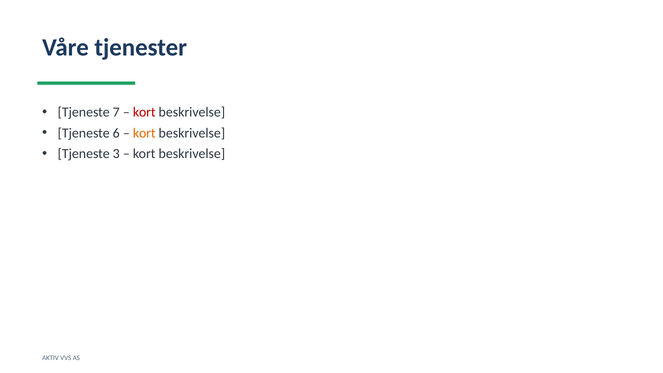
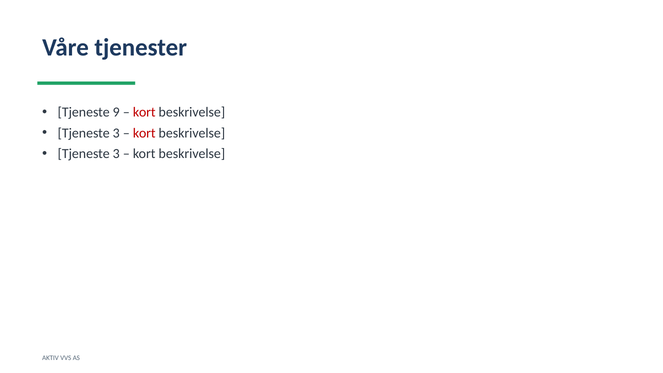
7: 7 -> 9 (116, 112)
6: 6 -> 3 (116, 133)
kort colour: orange -> red (144, 133)
